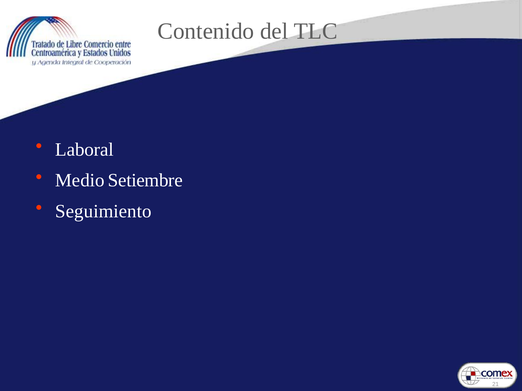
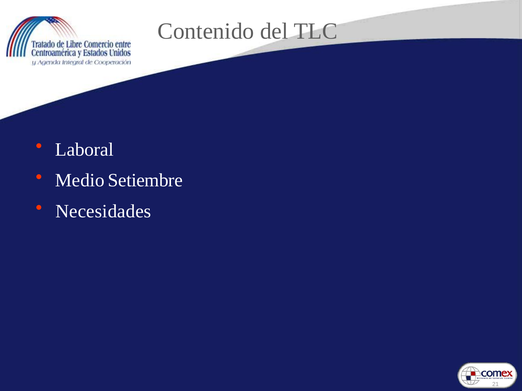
Seguimiento: Seguimiento -> Necesidades (103, 211)
